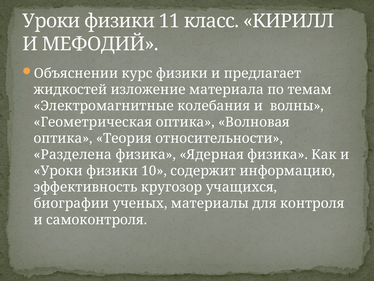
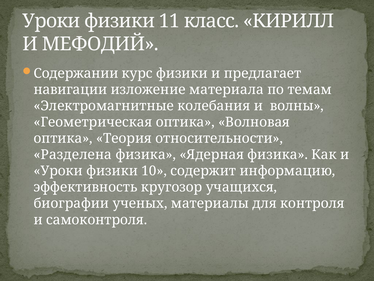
Объяснении: Объяснении -> Содержании (76, 73)
жидкостей: жидкостей -> навигации (70, 89)
